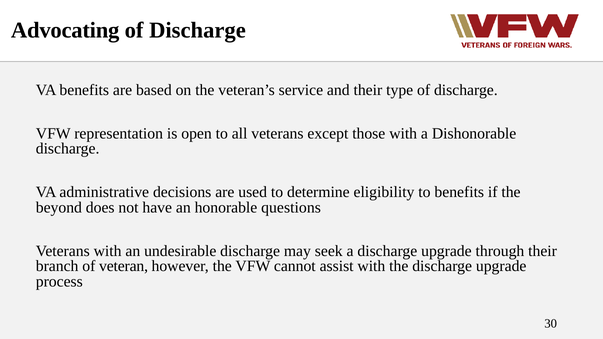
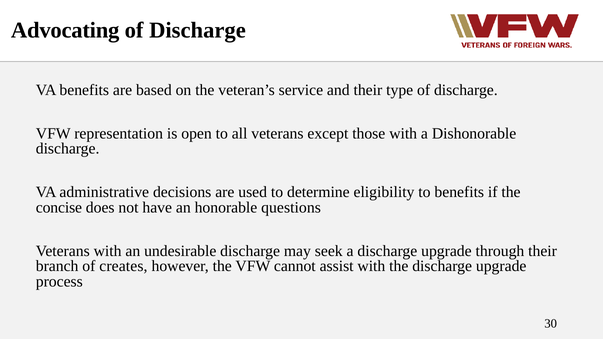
beyond: beyond -> concise (59, 208)
veteran: veteran -> creates (123, 266)
